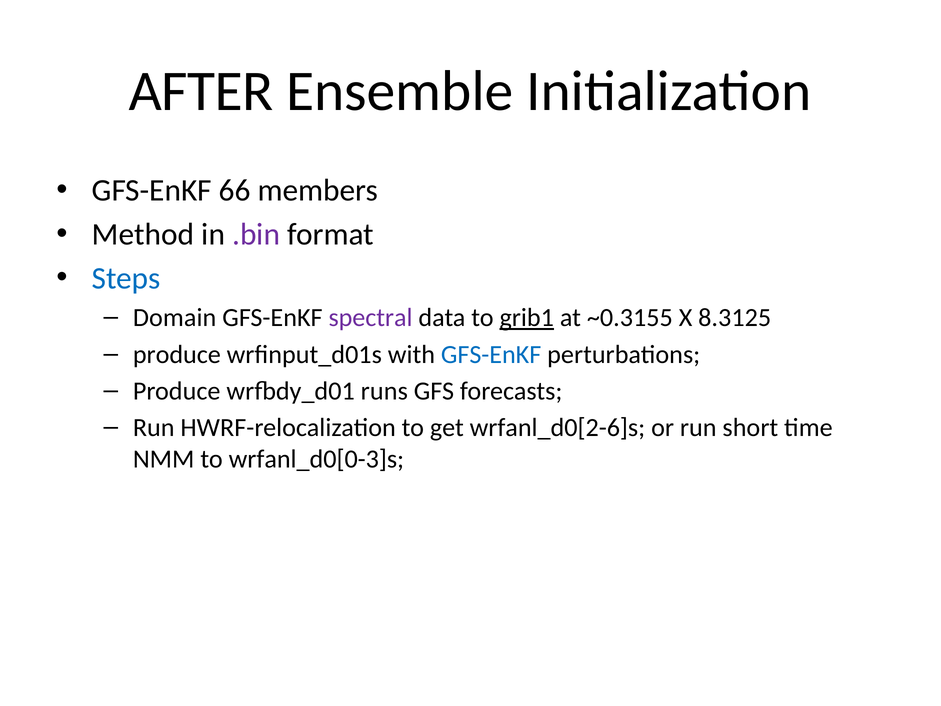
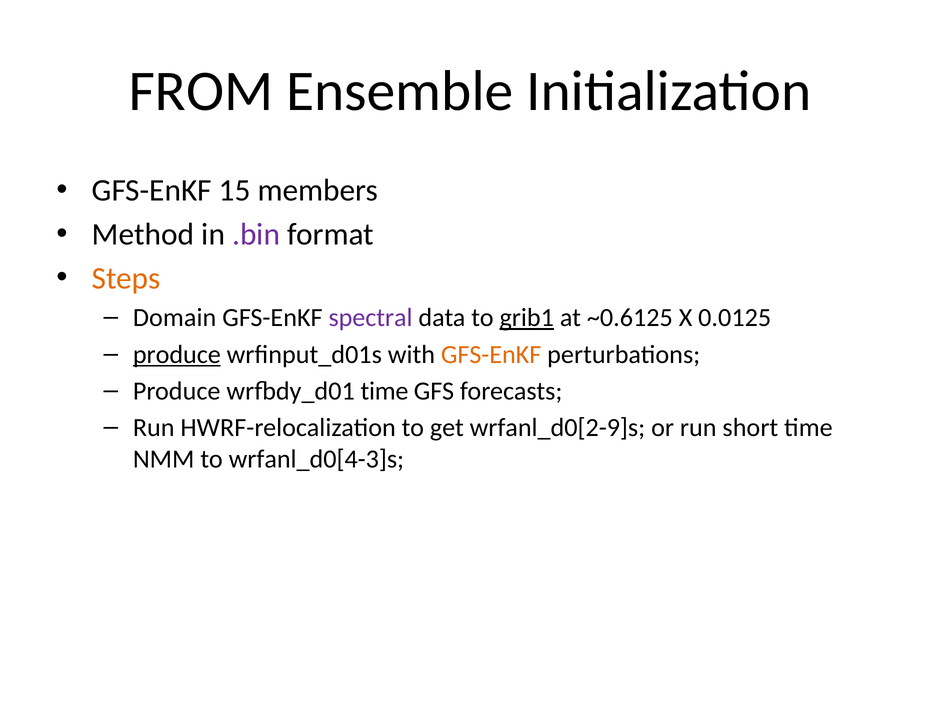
AFTER: AFTER -> FROM (201, 91)
66: 66 -> 15 (235, 190)
Steps colour: blue -> orange (126, 278)
~0.3155: ~0.3155 -> ~0.6125 (630, 318)
8.3125: 8.3125 -> 0.0125 (735, 318)
produce underline: none -> present (177, 354)
GFS-EnKF colour: blue -> orange (491, 354)
wrfbdy_d01 runs: runs -> time (384, 391)
wrfanl_d0[2-6]s: wrfanl_d0[2-6]s -> wrfanl_d0[2-9]s (557, 428)
wrfanl_d0[0-3]s: wrfanl_d0[0-3]s -> wrfanl_d0[4-3]s (316, 459)
